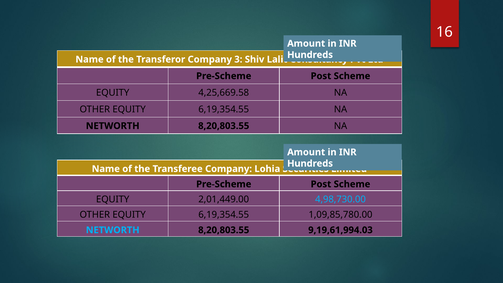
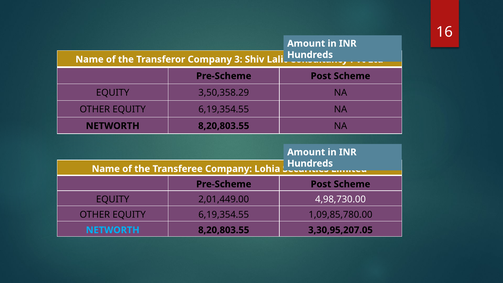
4,25,669.58: 4,25,669.58 -> 3,50,358.29 (224, 93)
4,98,730.00 colour: light blue -> white (340, 199)
9,19,61,994.03: 9,19,61,994.03 -> 3,30,95,207.05 (340, 230)
